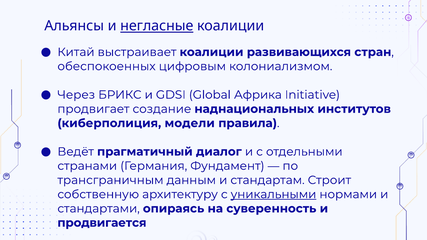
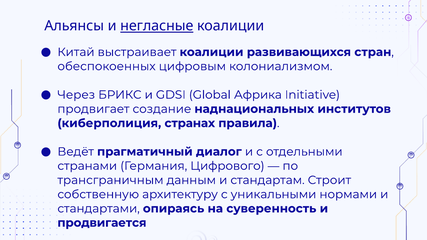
модели: модели -> странах (190, 123)
Фундамент: Фундамент -> Цифрового (227, 166)
уникальными underline: present -> none (273, 194)
